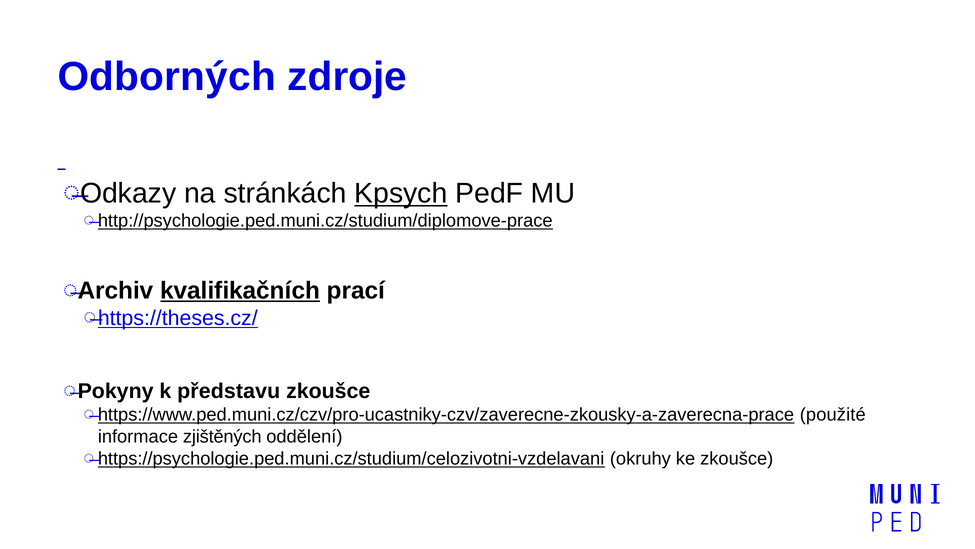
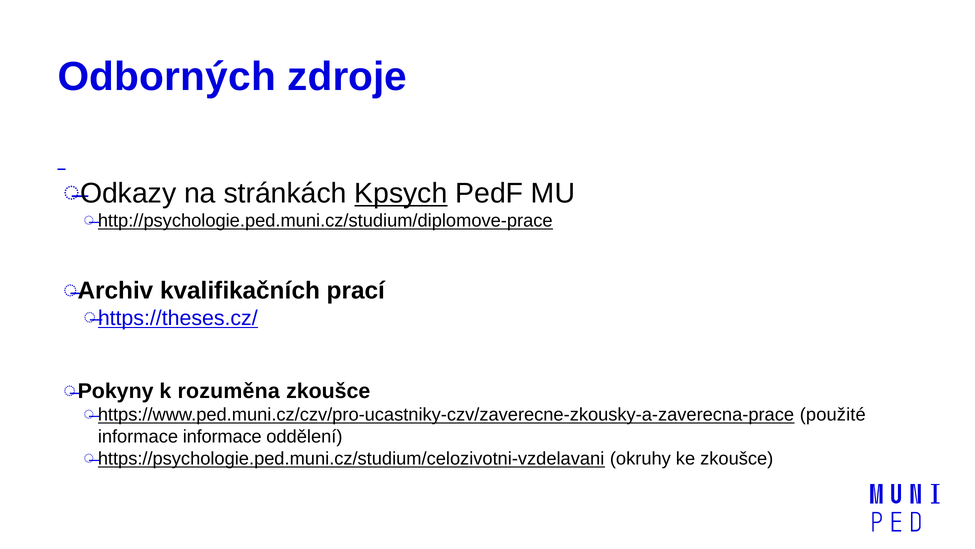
kvalifikačních underline: present -> none (240, 291)
představu: představu -> rozuměna (229, 391)
informace zjištěných: zjištěných -> informace (222, 436)
